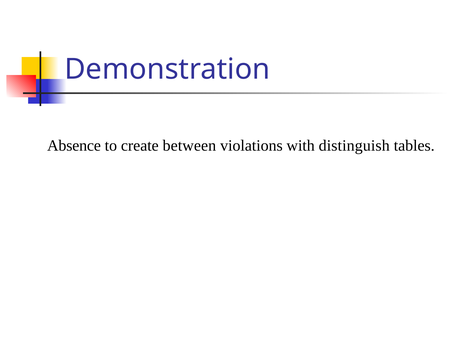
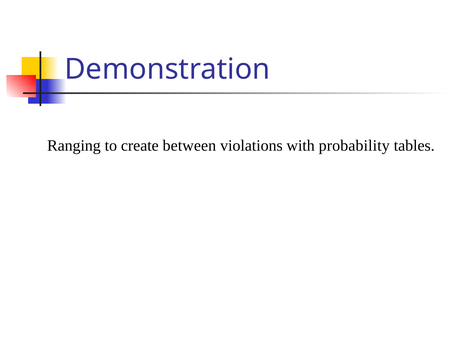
Absence: Absence -> Ranging (74, 146)
distinguish: distinguish -> probability (354, 146)
